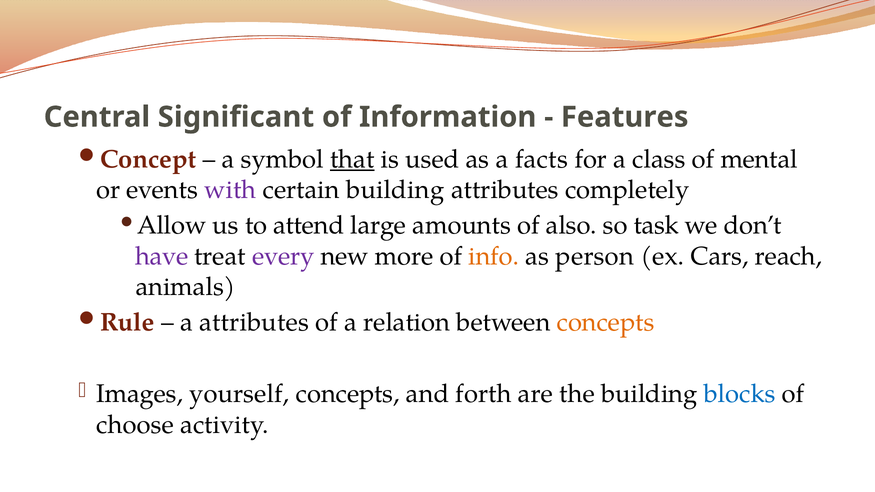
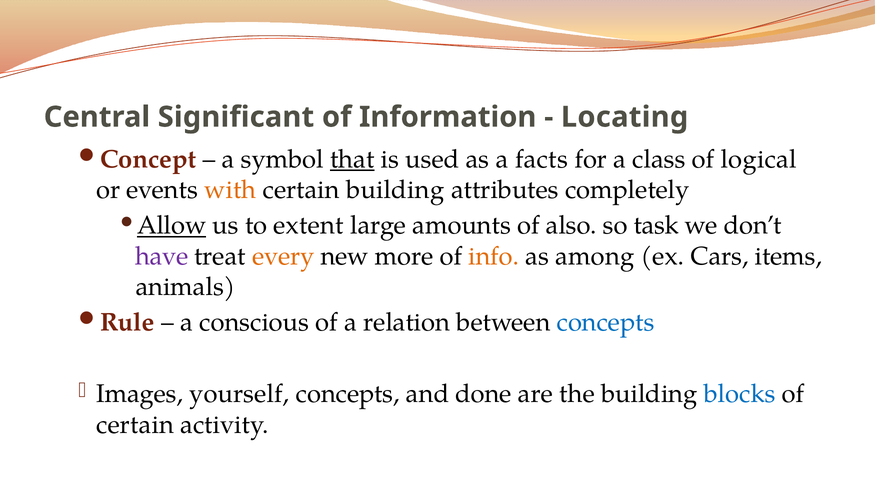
Features: Features -> Locating (625, 117)
mental: mental -> logical (759, 159)
with colour: purple -> orange (230, 190)
Allow underline: none -> present (172, 226)
attend: attend -> extent (308, 226)
every colour: purple -> orange (283, 256)
person: person -> among (595, 256)
reach: reach -> items (788, 256)
a attributes: attributes -> conscious (254, 323)
concepts colour: orange -> blue (606, 323)
forth: forth -> done (484, 394)
choose: choose -> certain (135, 425)
